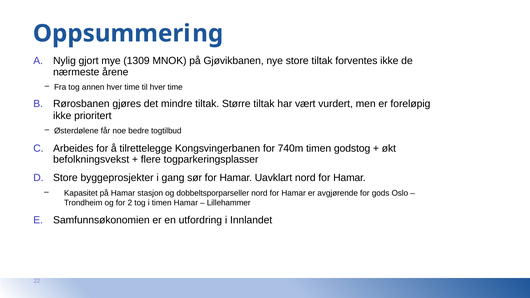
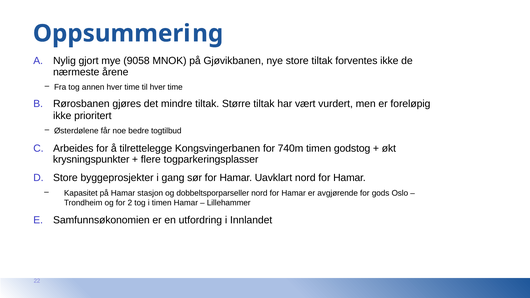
1309: 1309 -> 9058 (137, 61)
befolkningsvekst: befolkningsvekst -> krysningspunkter (91, 160)
